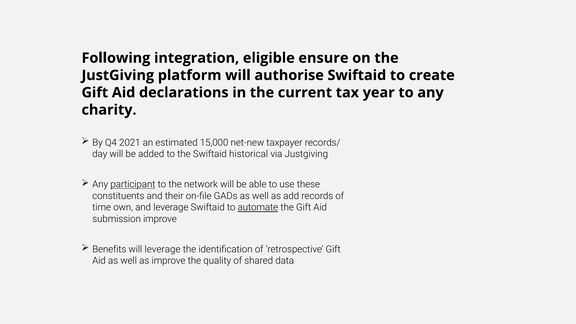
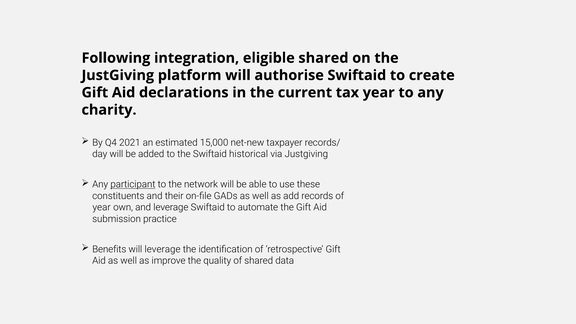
eligible ensure: ensure -> shared (323, 58)
time: time -> year (102, 207)
automate underline: present -> none (258, 207)
submission improve: improve -> practice (160, 219)
